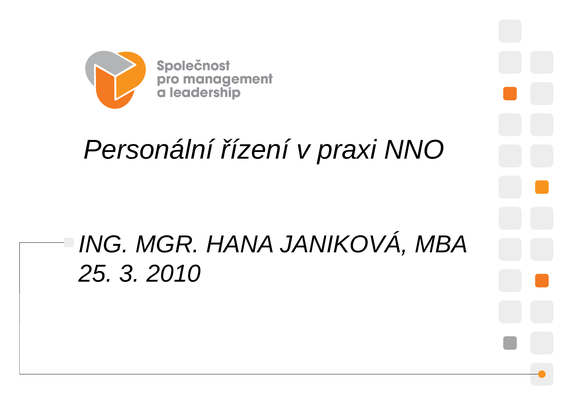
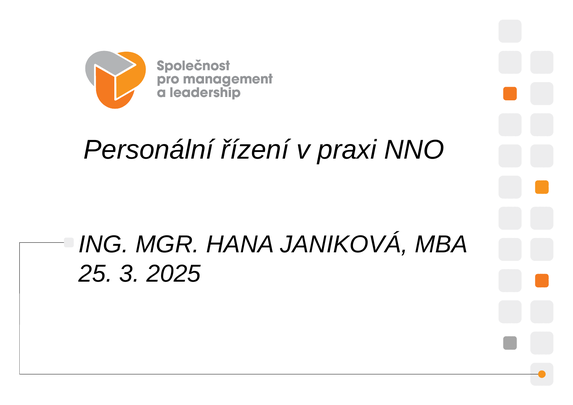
2010: 2010 -> 2025 (174, 274)
